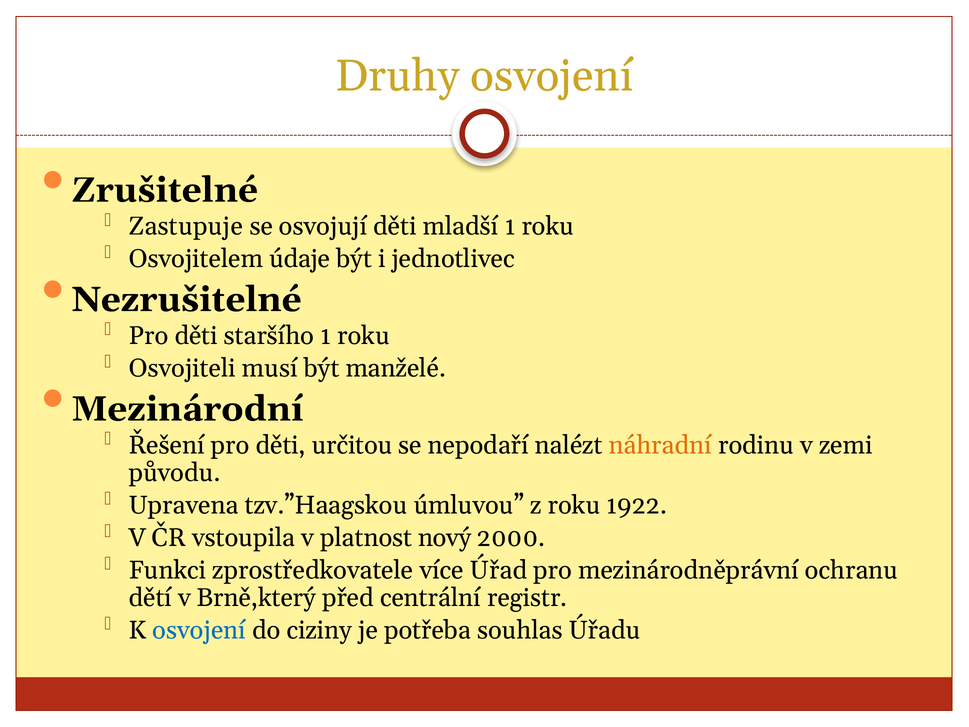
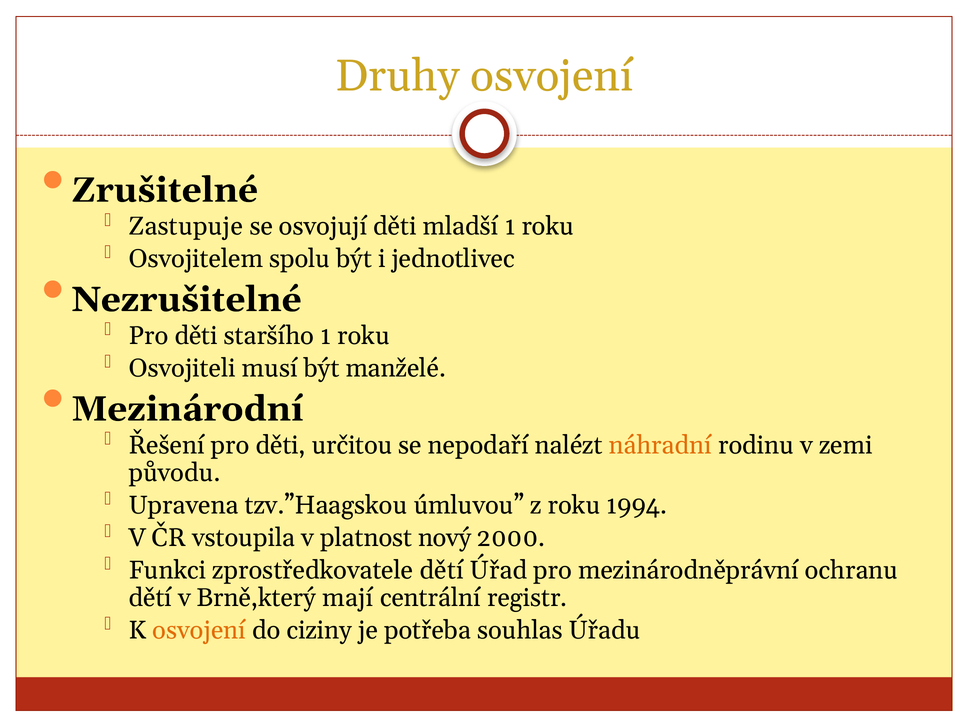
údaje: údaje -> spolu (300, 259)
1922: 1922 -> 1994 (637, 505)
zprostředkovatele více: více -> dětí (442, 570)
před: před -> mají (348, 598)
osvojení colour: blue -> orange (199, 630)
